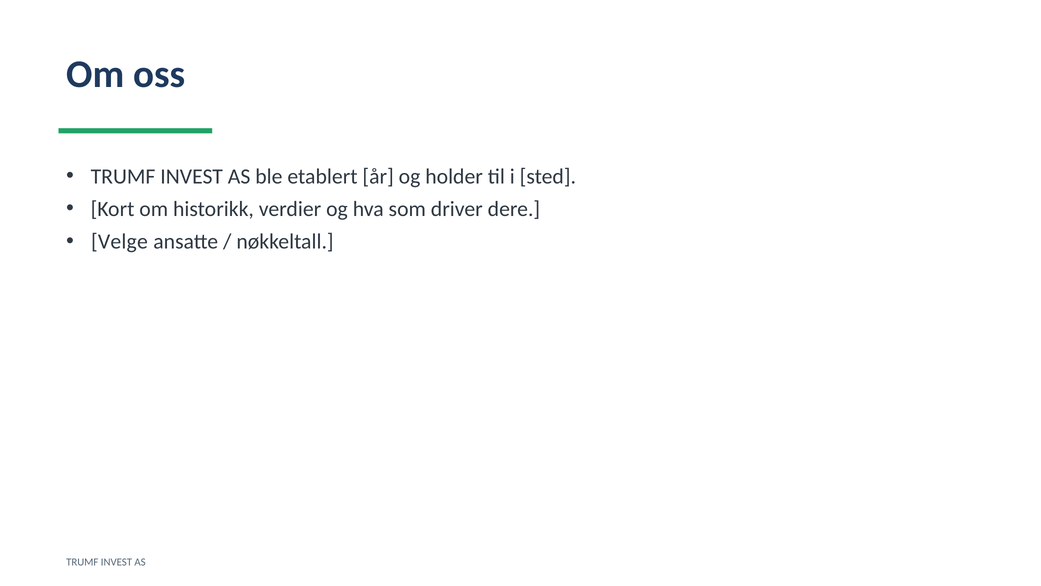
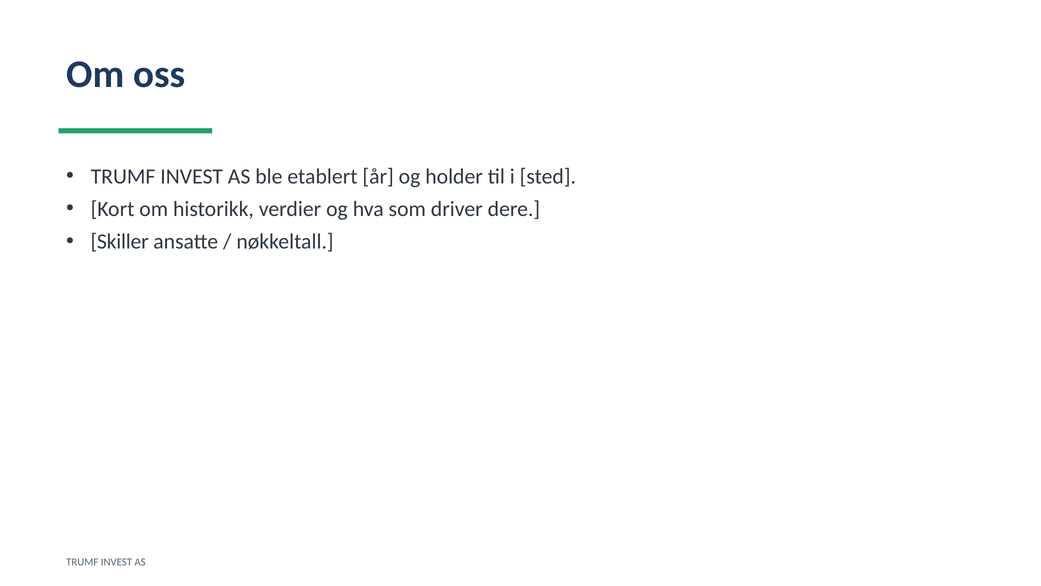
Velge: Velge -> Skiller (120, 241)
